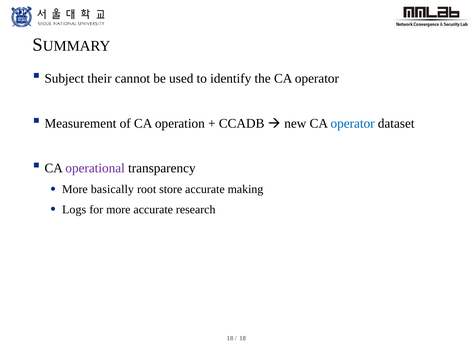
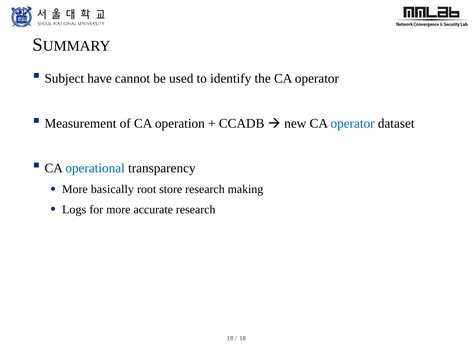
their: their -> have (100, 79)
operational colour: purple -> blue (95, 168)
store accurate: accurate -> research (205, 190)
